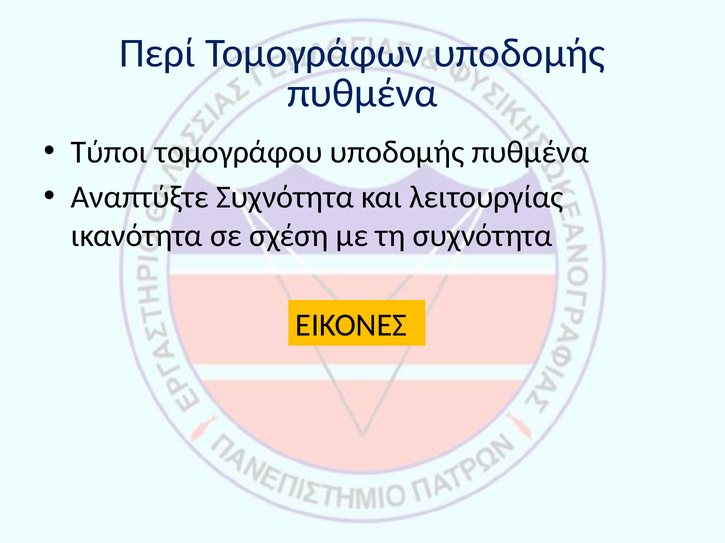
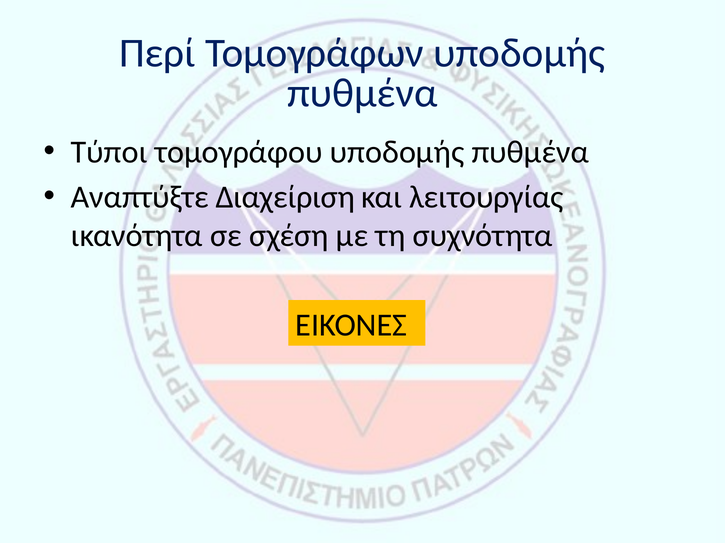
Αναπτύξτε Συχνότητα: Συχνότητα -> Διαχείριση (285, 197)
